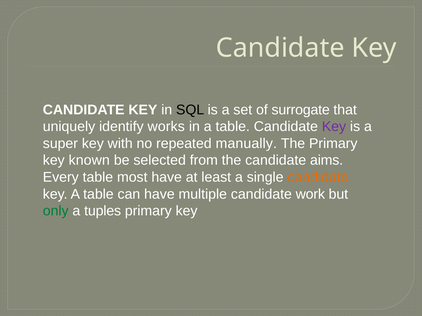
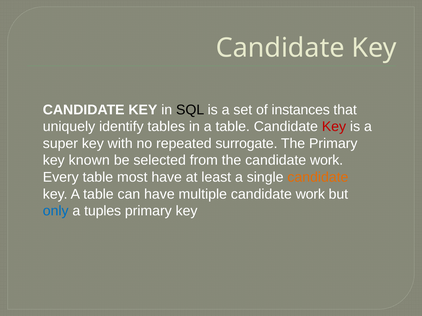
surrogate: surrogate -> instances (301, 110)
works: works -> tables (166, 127)
Key colour: purple -> red (334, 127)
manually: manually -> surrogate (246, 144)
the candidate aims: aims -> work (327, 161)
only colour: green -> blue (56, 211)
